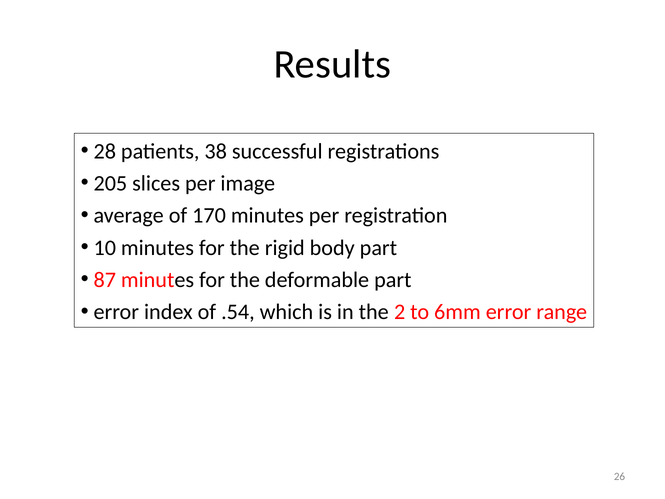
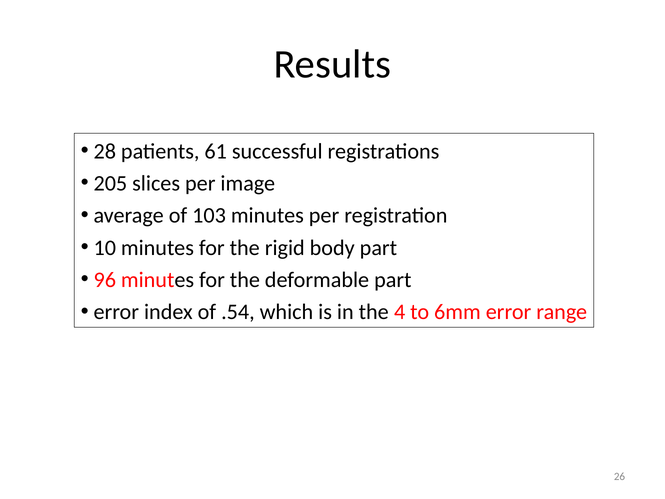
38: 38 -> 61 (216, 151)
170: 170 -> 103 (209, 215)
87: 87 -> 96 (105, 280)
2: 2 -> 4 (400, 312)
